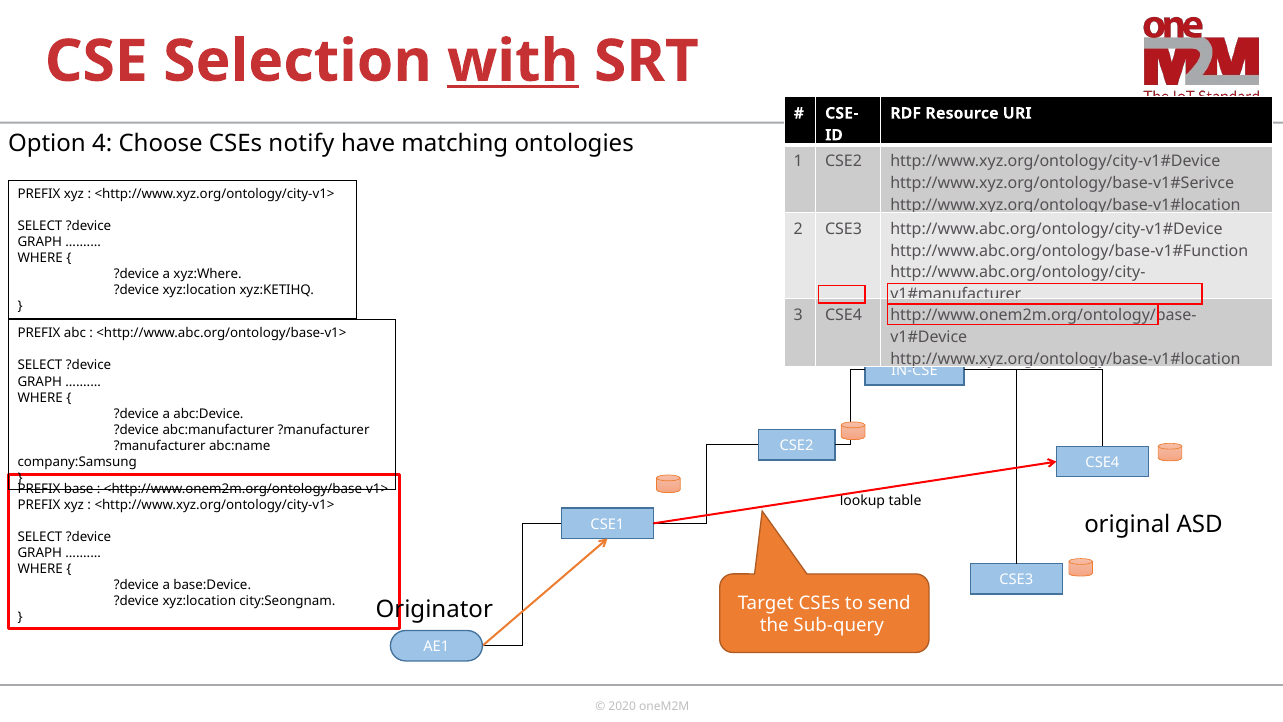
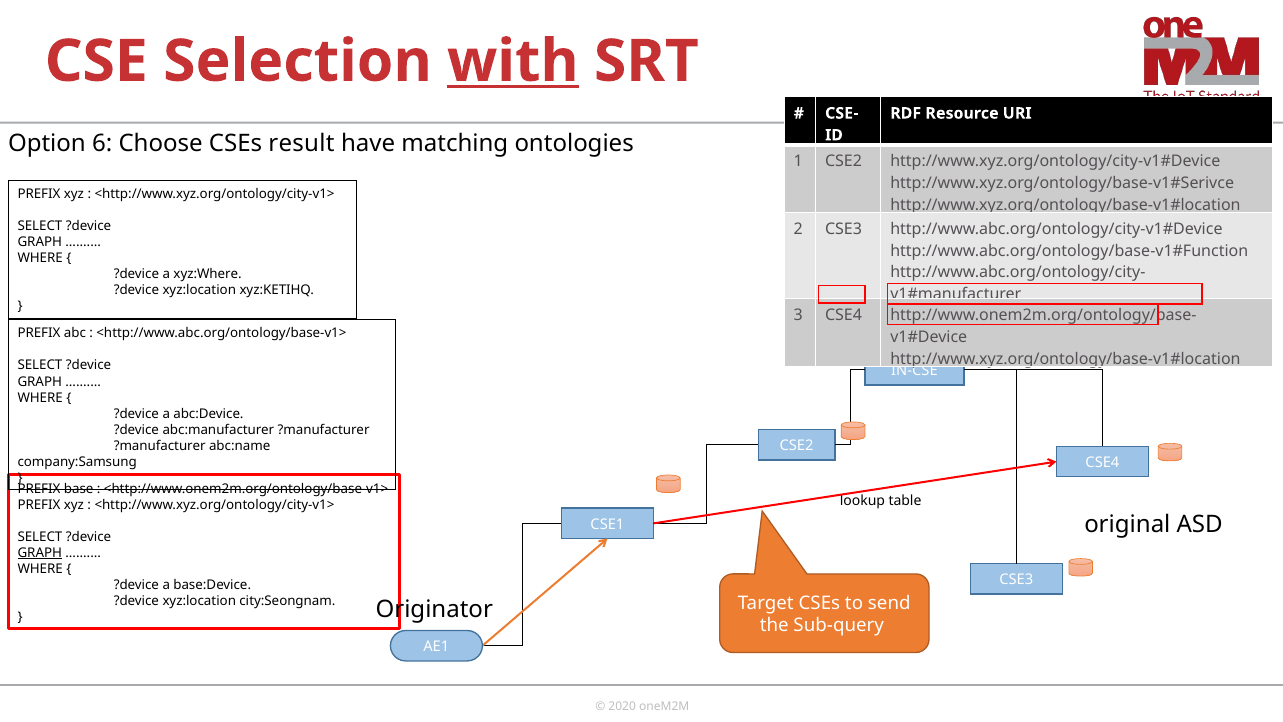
4: 4 -> 6 (102, 143)
notify: notify -> result (301, 143)
GRAPH underline: none -> present (40, 553)
